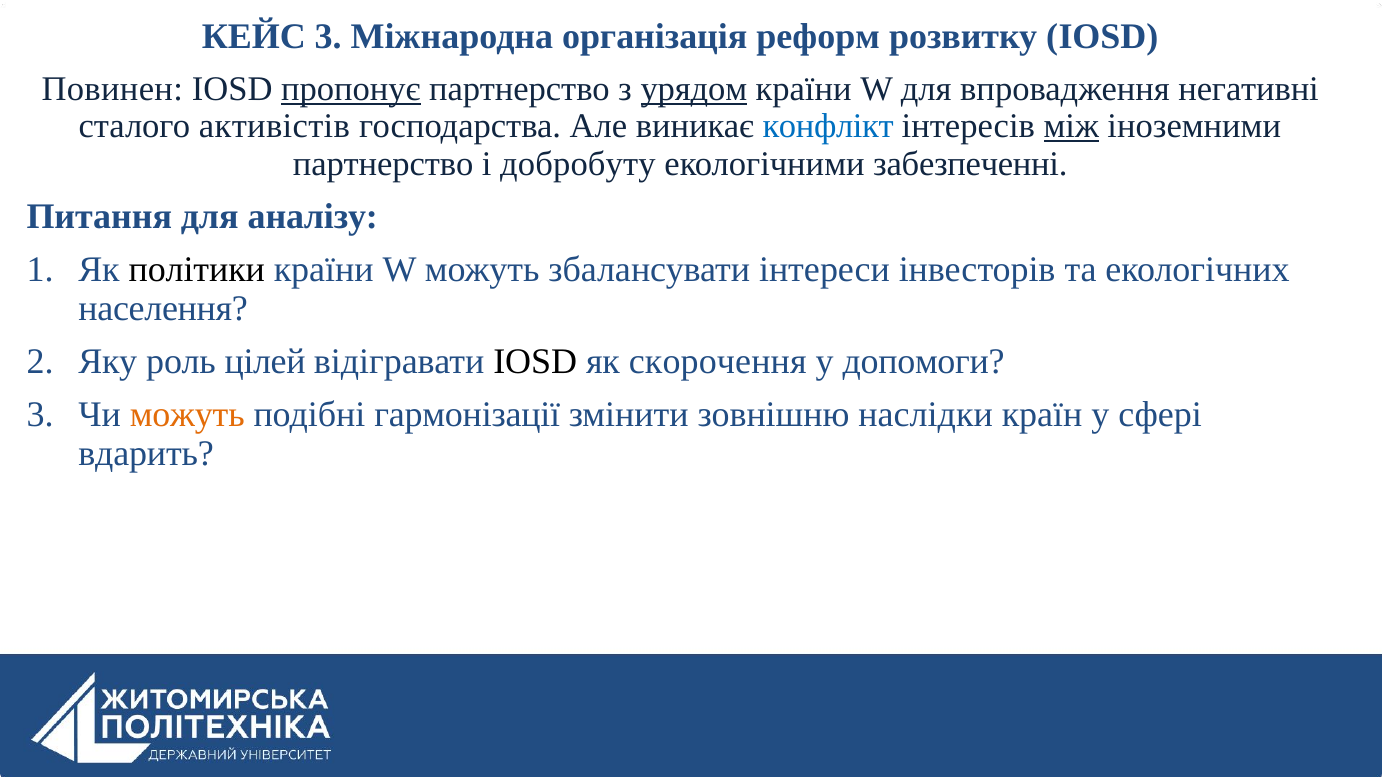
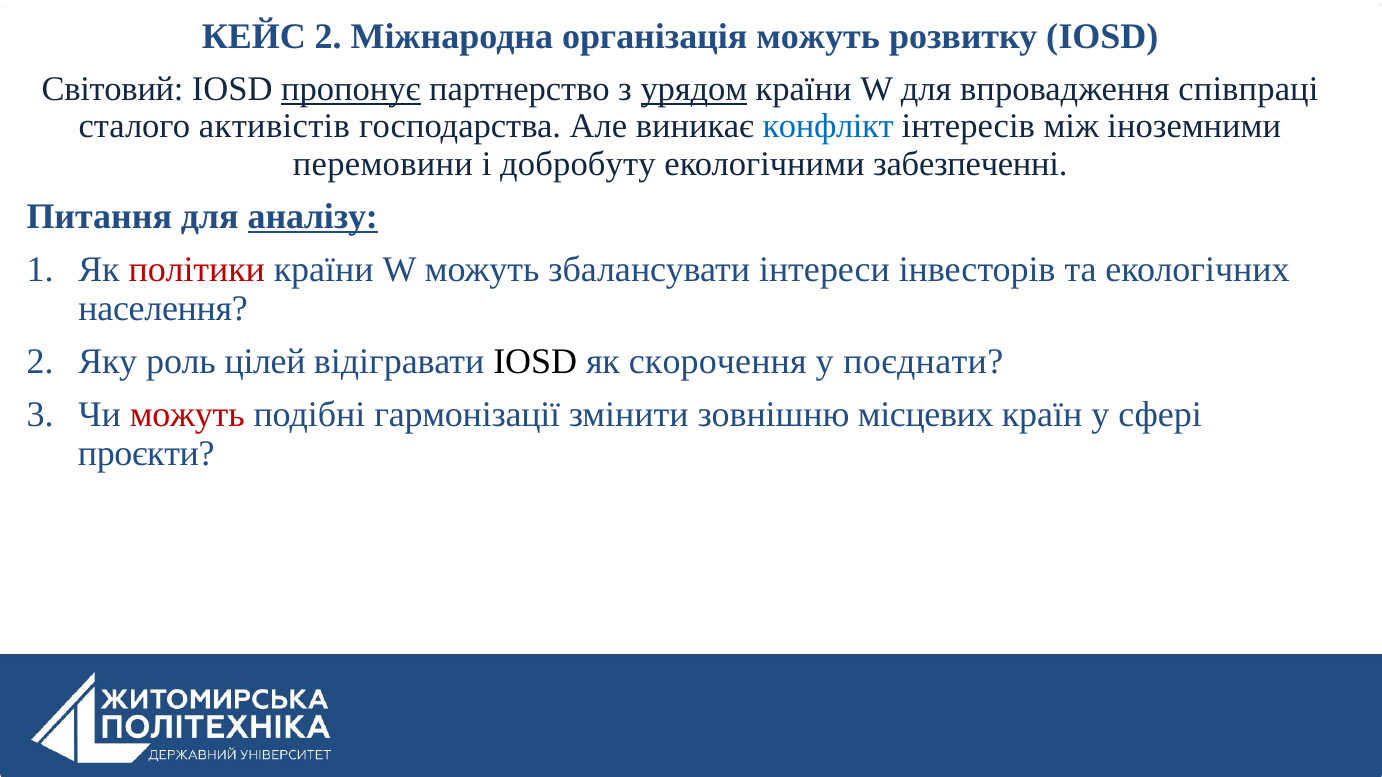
КЕЙС 3: 3 -> 2 (328, 37)
організація реформ: реформ -> можуть (818, 37)
Повинен: Повинен -> Світовий (113, 89)
негативні: негативні -> співпраці (1248, 89)
між underline: present -> none (1071, 127)
партнерство: партнерство -> перемовини (383, 164)
аналізу underline: none -> present (313, 216)
політики colour: black -> red (197, 270)
допомоги: допомоги -> поєднати (923, 362)
можуть colour: orange -> red (187, 415)
наслідки: наслідки -> місцевих (926, 415)
вдарить: вдарить -> проєкти (146, 454)
